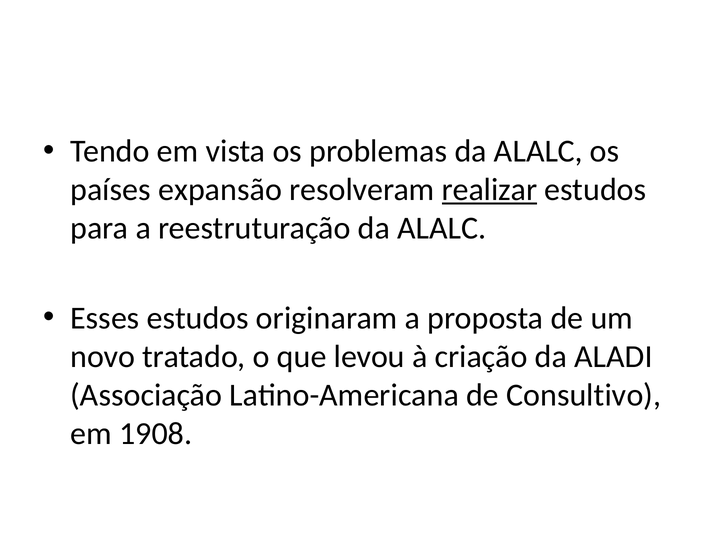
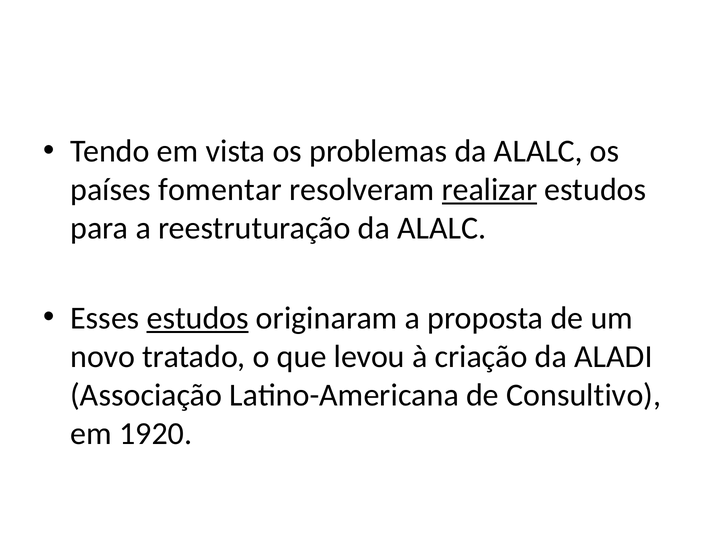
expansão: expansão -> fomentar (220, 190)
estudos underline: none -> present (198, 318)
1908: 1908 -> 1920 (156, 433)
